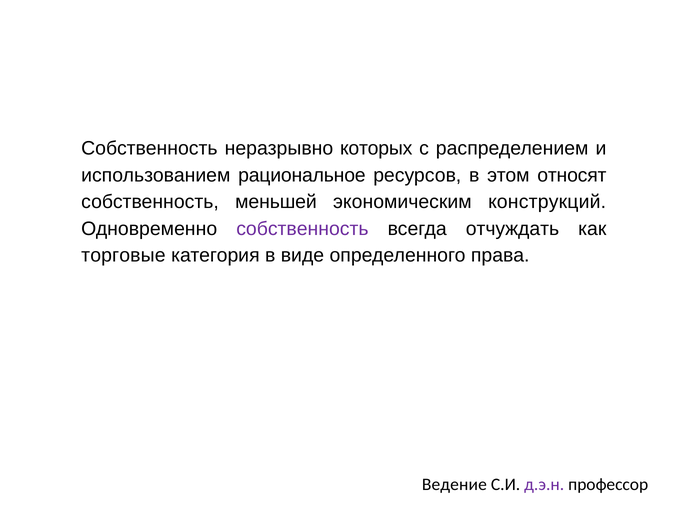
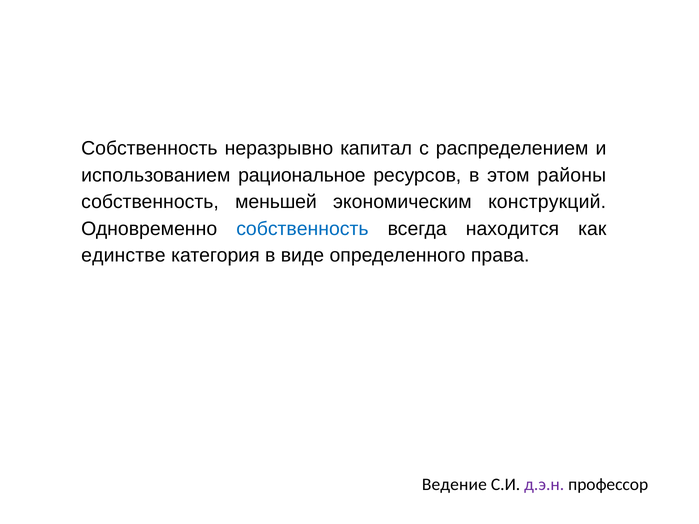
которых: которых -> капитал (376, 148)
относят: относят -> районы (572, 175)
собственность colour: purple -> blue (302, 229)
отчуждать: отчуждать -> находится (512, 229)
торговые: торговые -> единстве (123, 256)
